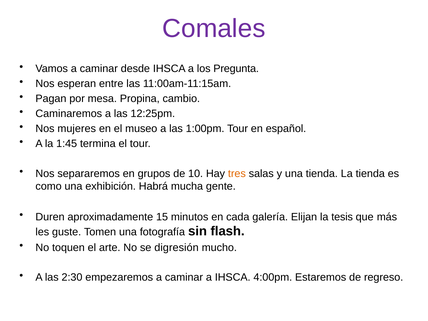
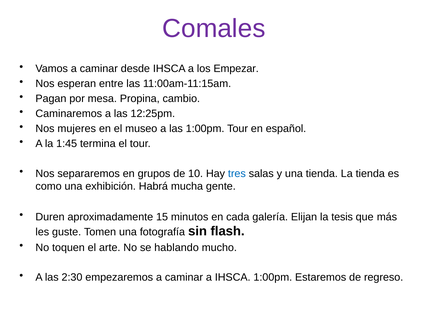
Pregunta: Pregunta -> Empezar (236, 69)
tres colour: orange -> blue (237, 174)
digresión: digresión -> hablando (177, 247)
IHSCA 4:00pm: 4:00pm -> 1:00pm (273, 277)
